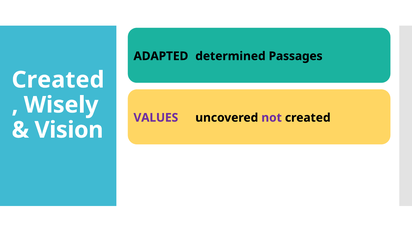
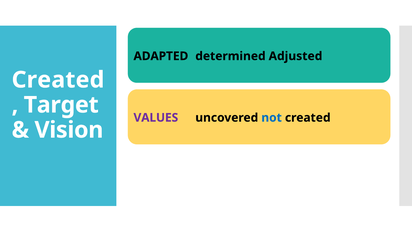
Passages: Passages -> Adjusted (296, 56)
Wisely: Wisely -> Target (61, 105)
not colour: purple -> blue (272, 118)
